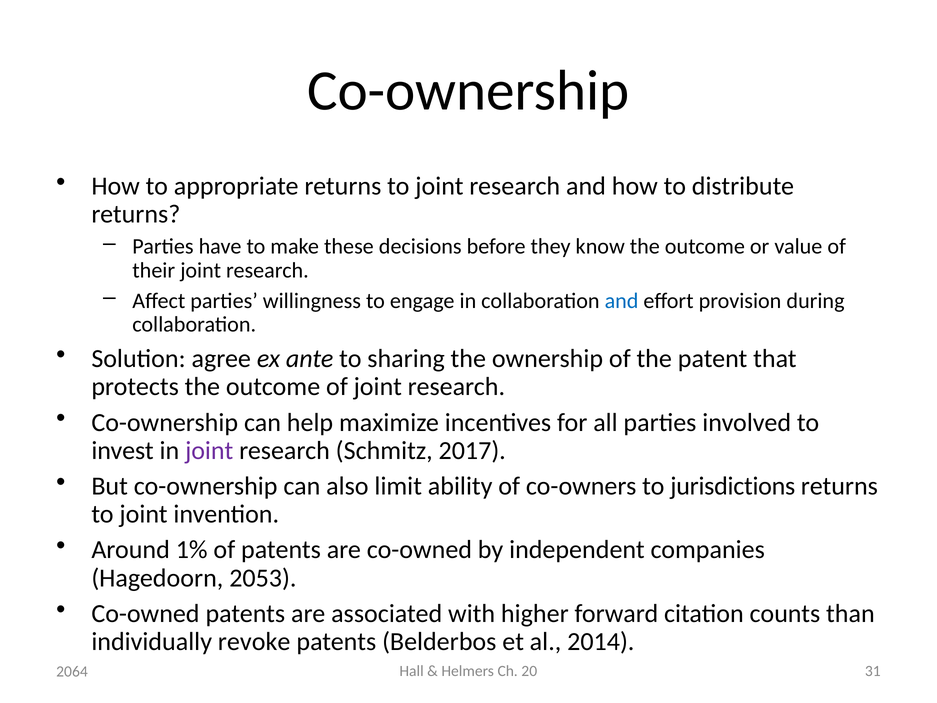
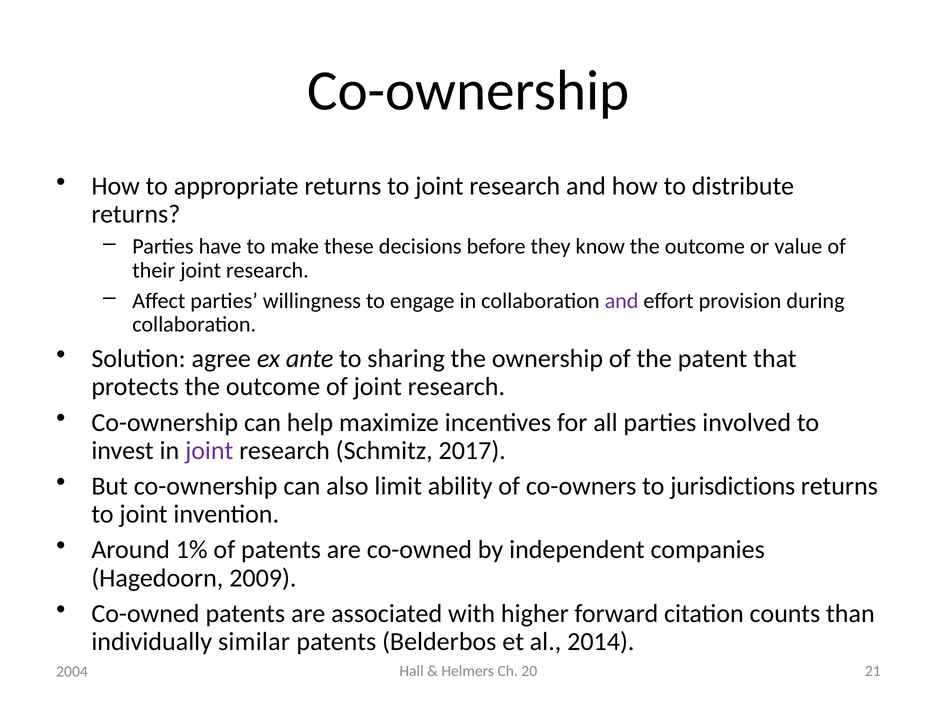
and colour: blue -> purple (622, 301)
2053: 2053 -> 2009 (263, 578)
revoke: revoke -> similar (254, 642)
31: 31 -> 21 (873, 671)
2064: 2064 -> 2004 (72, 671)
